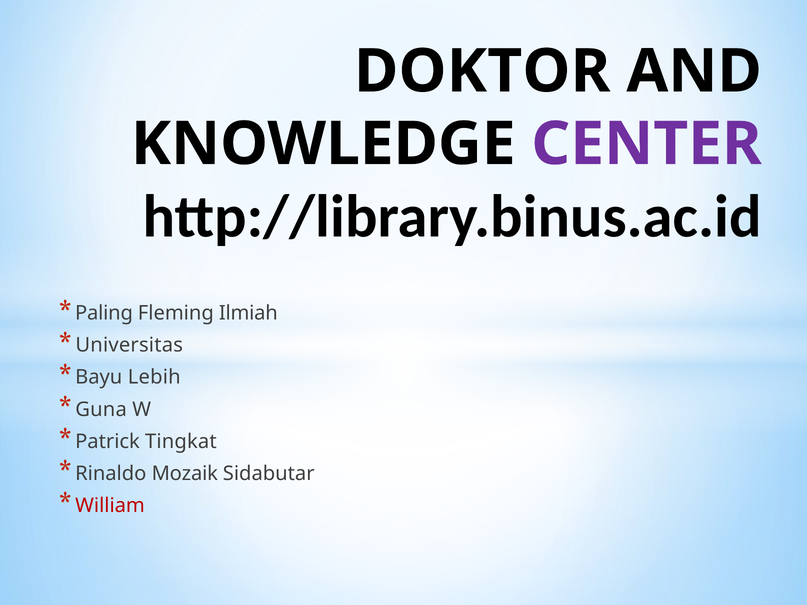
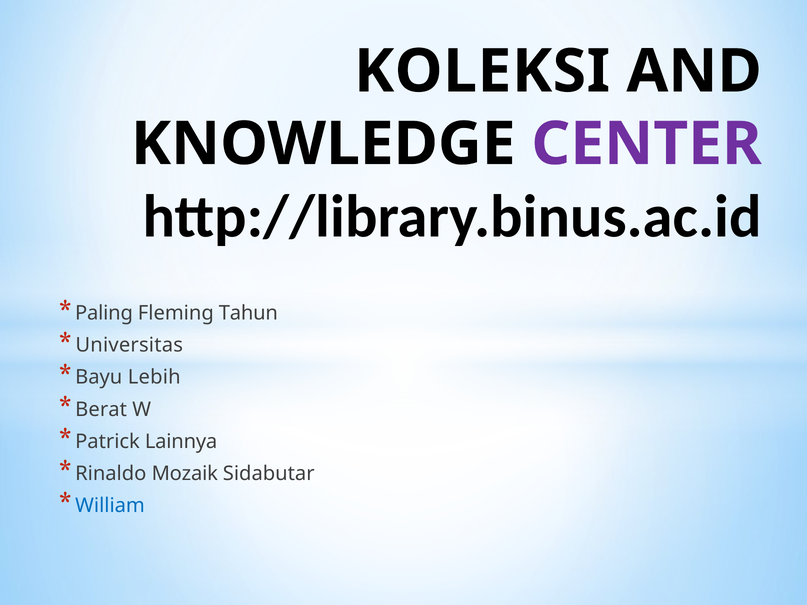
DOKTOR: DOKTOR -> KOLEKSI (482, 71)
Ilmiah: Ilmiah -> Tahun (248, 313)
Guna: Guna -> Berat (101, 410)
Tingkat: Tingkat -> Lainnya (181, 442)
William colour: red -> blue (110, 506)
